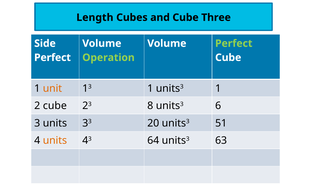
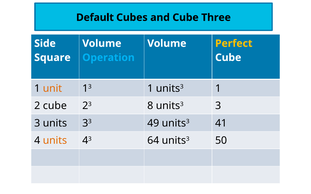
Length: Length -> Default (95, 18)
Perfect colour: light green -> yellow (234, 44)
Perfect: Perfect -> Square (52, 58)
Operation colour: light green -> light blue (108, 58)
units3 6: 6 -> 3 (218, 106)
20: 20 -> 49 (153, 123)
51: 51 -> 41 (221, 123)
63: 63 -> 50 (221, 141)
